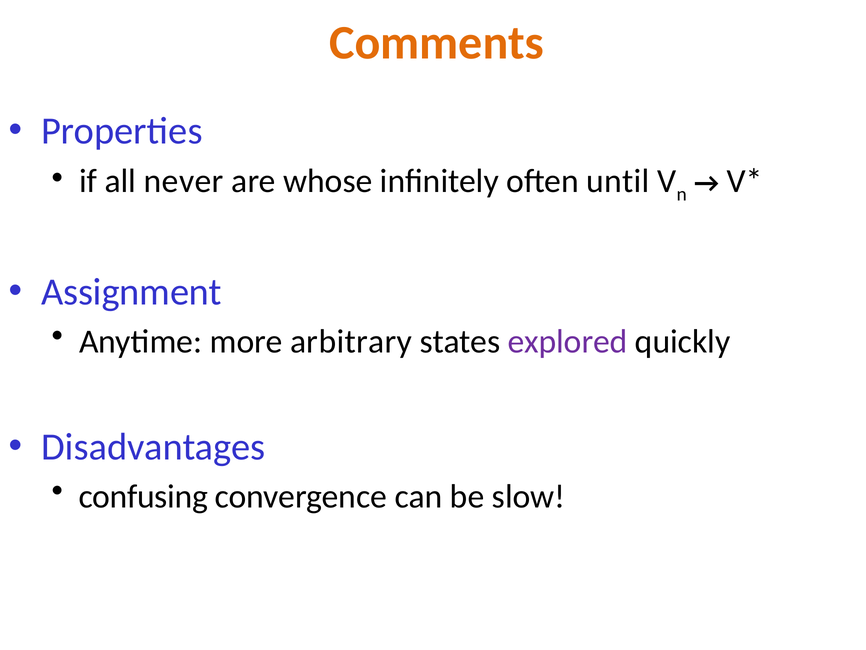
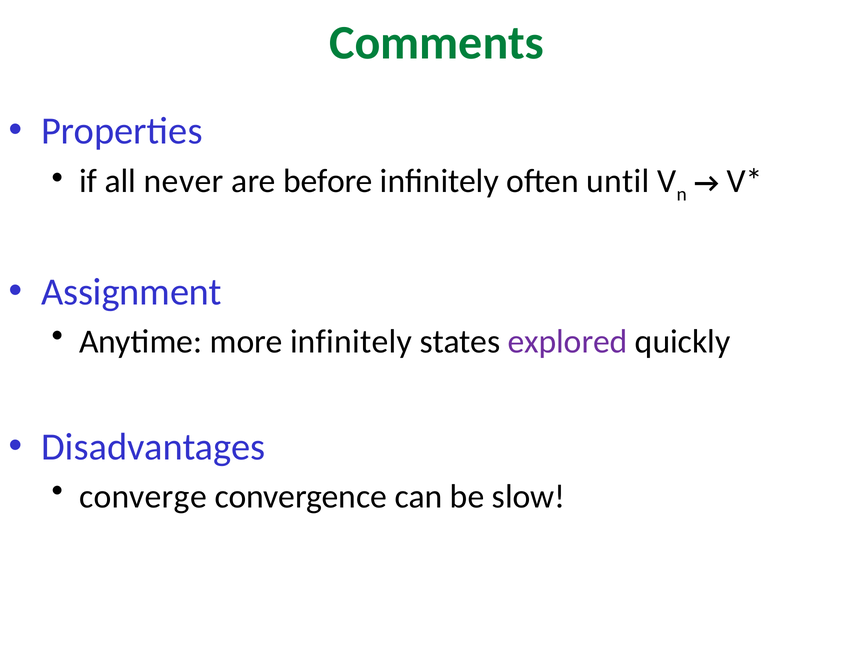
Comments colour: orange -> green (437, 43)
whose: whose -> before (328, 181)
more arbitrary: arbitrary -> infinitely (351, 341)
confusing: confusing -> converge (143, 496)
